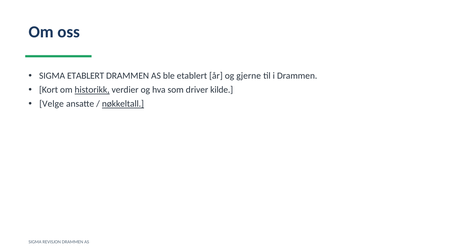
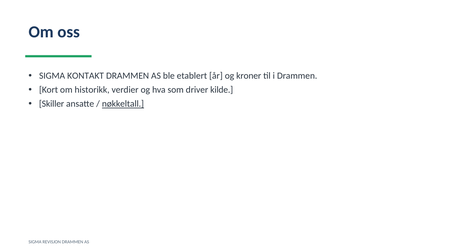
SIGMA ETABLERT: ETABLERT -> KONTAKT (86, 76)
gjerne: gjerne -> kroner (249, 76)
historikk underline: present -> none (92, 90)
Velge: Velge -> Skiller (52, 104)
